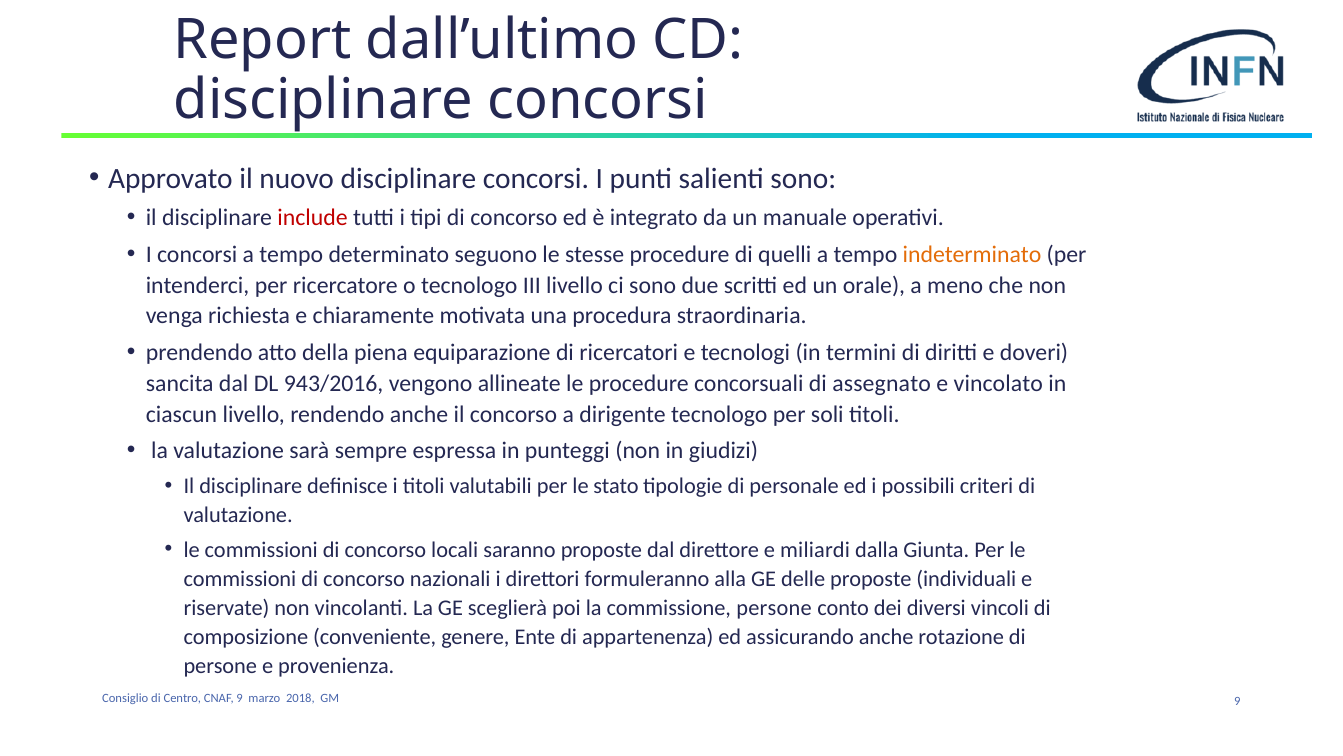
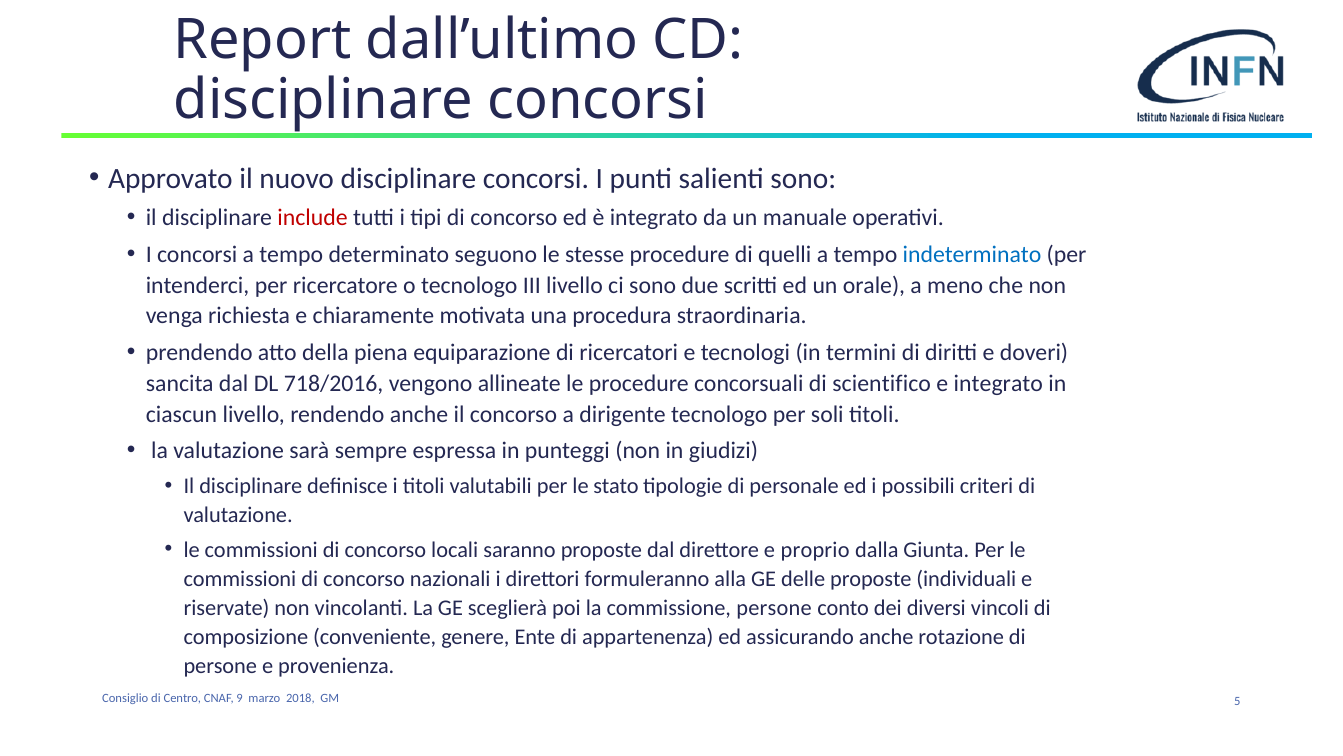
indeterminato colour: orange -> blue (972, 254)
943/2016: 943/2016 -> 718/2016 (334, 383)
assegnato: assegnato -> scientifico (882, 383)
e vincolato: vincolato -> integrato (998, 383)
miliardi: miliardi -> proprio (815, 550)
9: 9 -> 5 (1237, 701)
